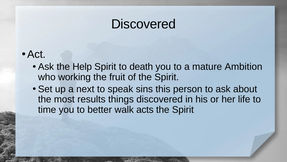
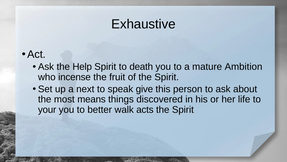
Discovered: Discovered -> Exhaustive (143, 24)
working: working -> incense (74, 77)
sins: sins -> give (144, 89)
results: results -> means (92, 99)
time: time -> your (47, 109)
